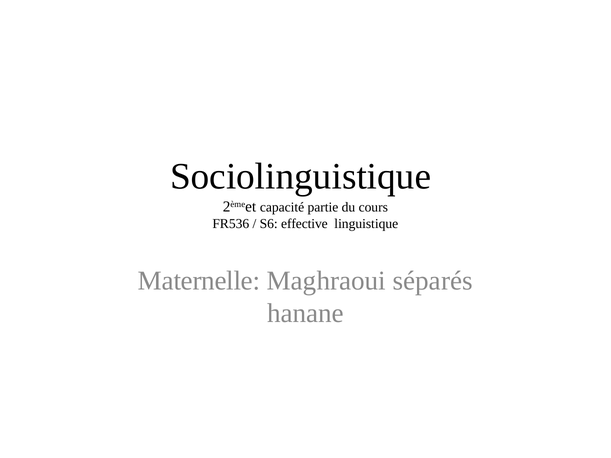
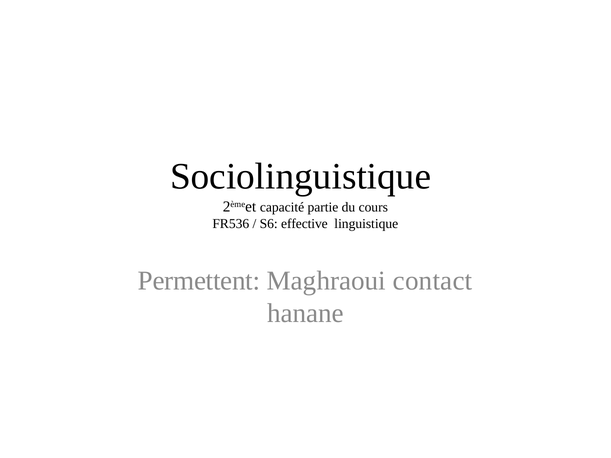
Maternelle: Maternelle -> Permettent (199, 281)
séparés: séparés -> contact (433, 281)
